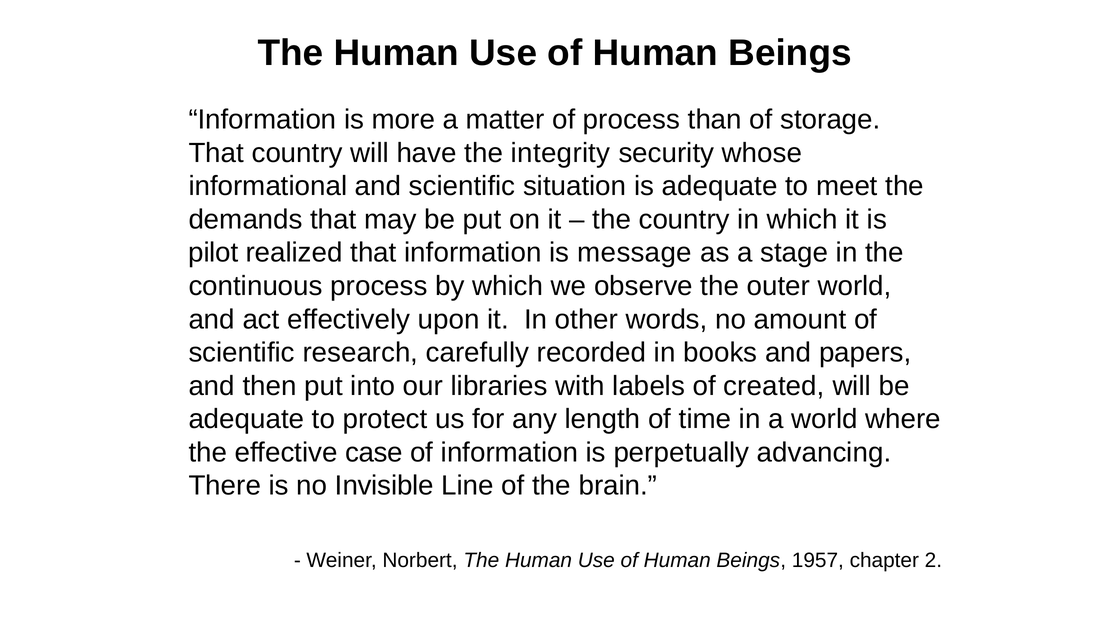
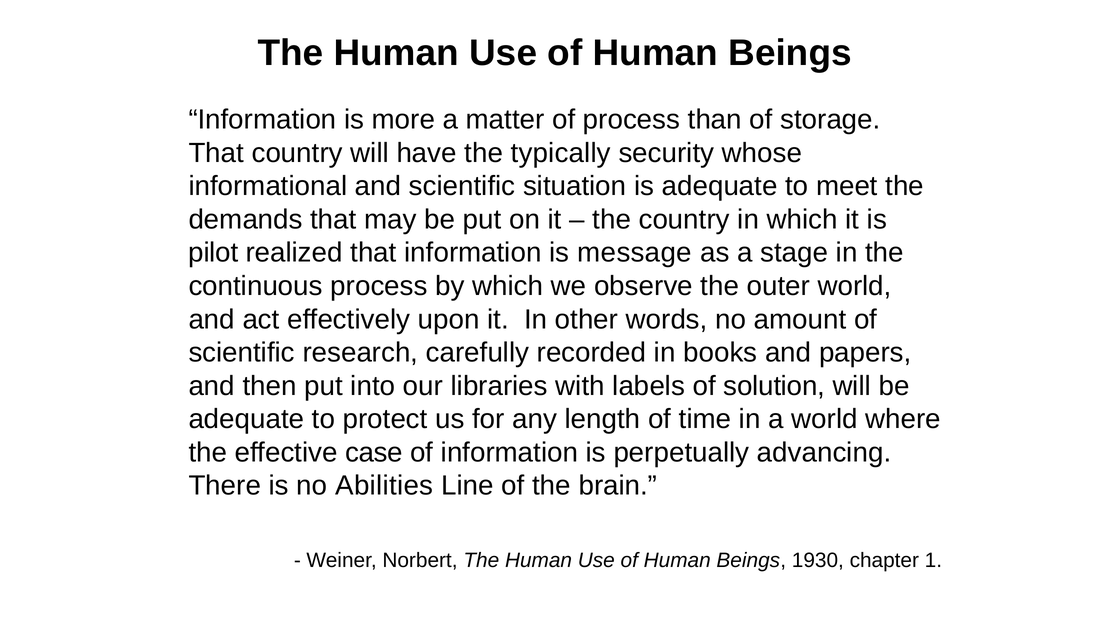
integrity: integrity -> typically (561, 153)
created: created -> solution (774, 386)
Invisible: Invisible -> Abilities (384, 486)
1957: 1957 -> 1930 (818, 561)
2: 2 -> 1 (933, 561)
